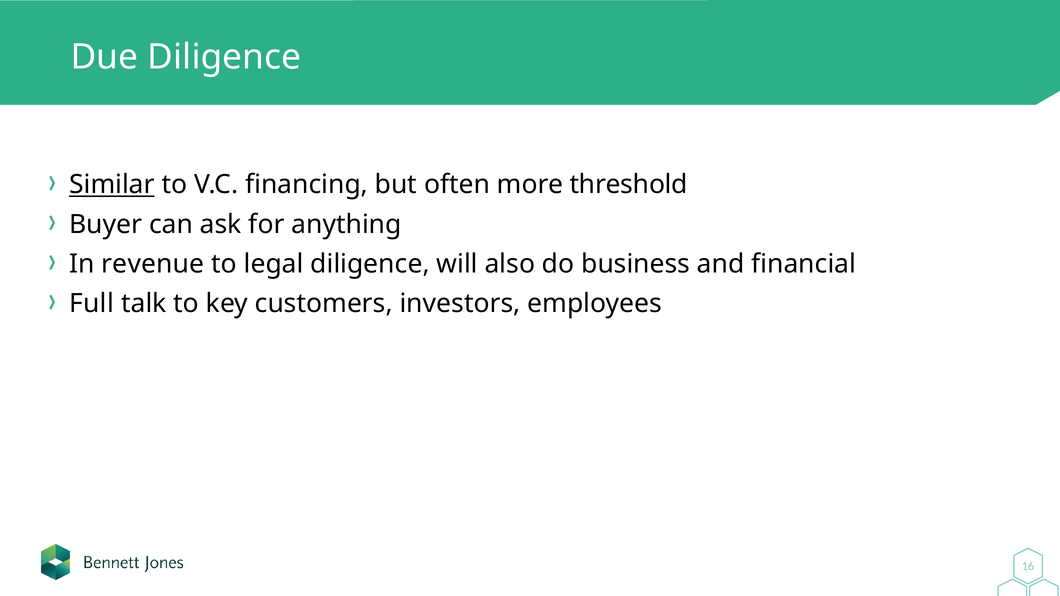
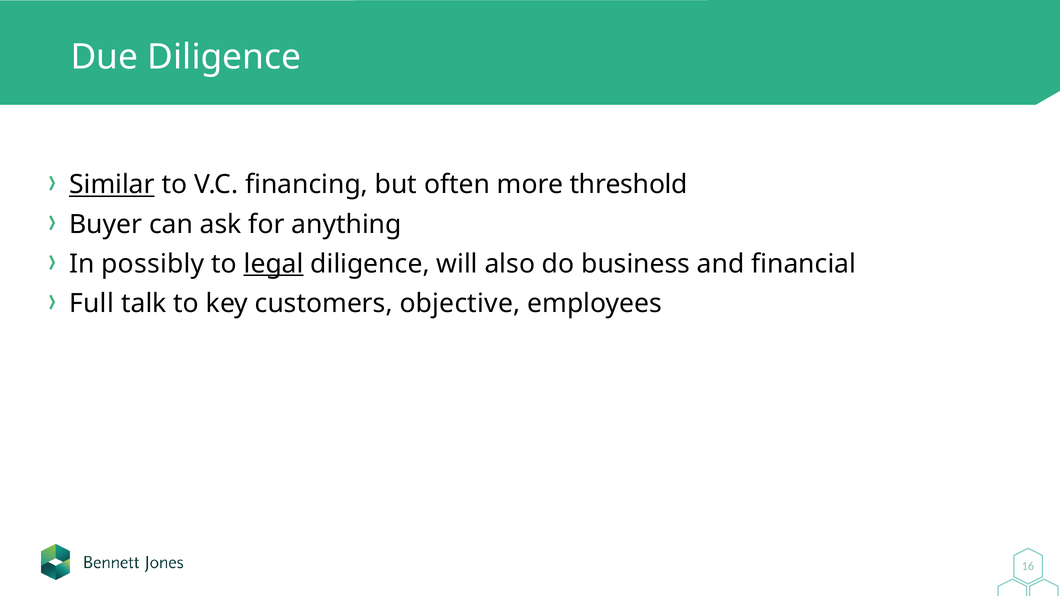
revenue: revenue -> possibly (153, 264)
legal underline: none -> present (274, 264)
investors: investors -> objective (460, 304)
